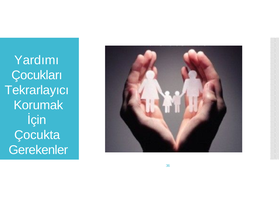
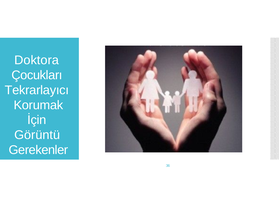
Yardımı: Yardımı -> Doktora (37, 60)
Çocukta: Çocukta -> Görüntü (37, 135)
